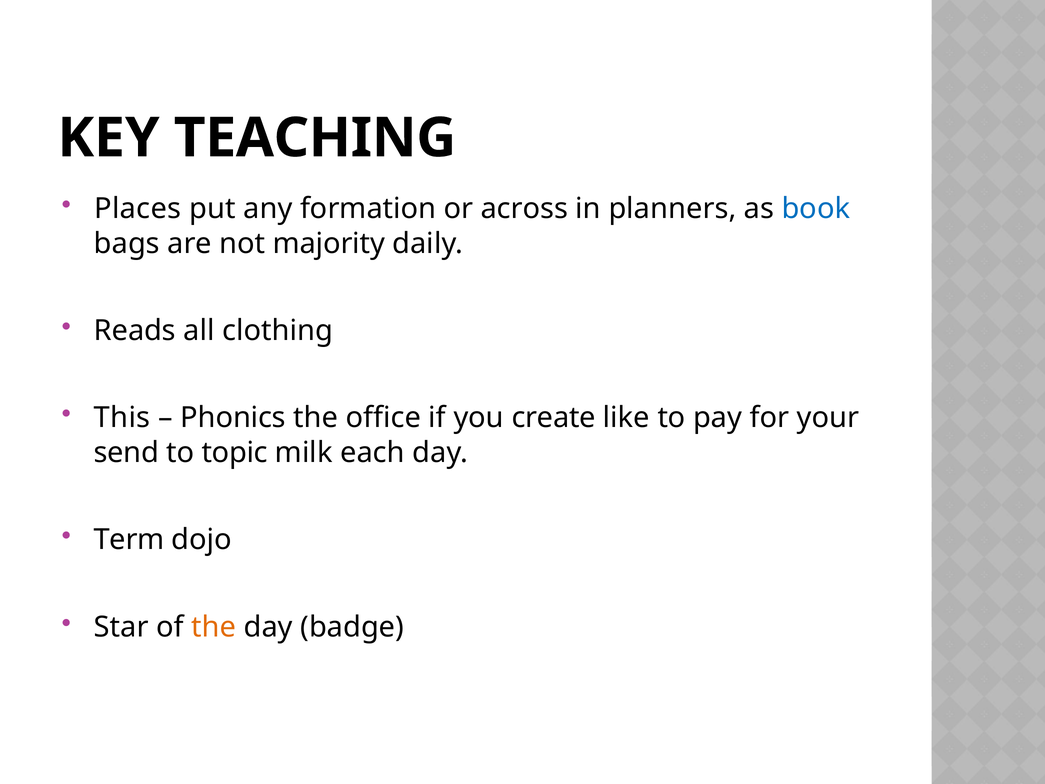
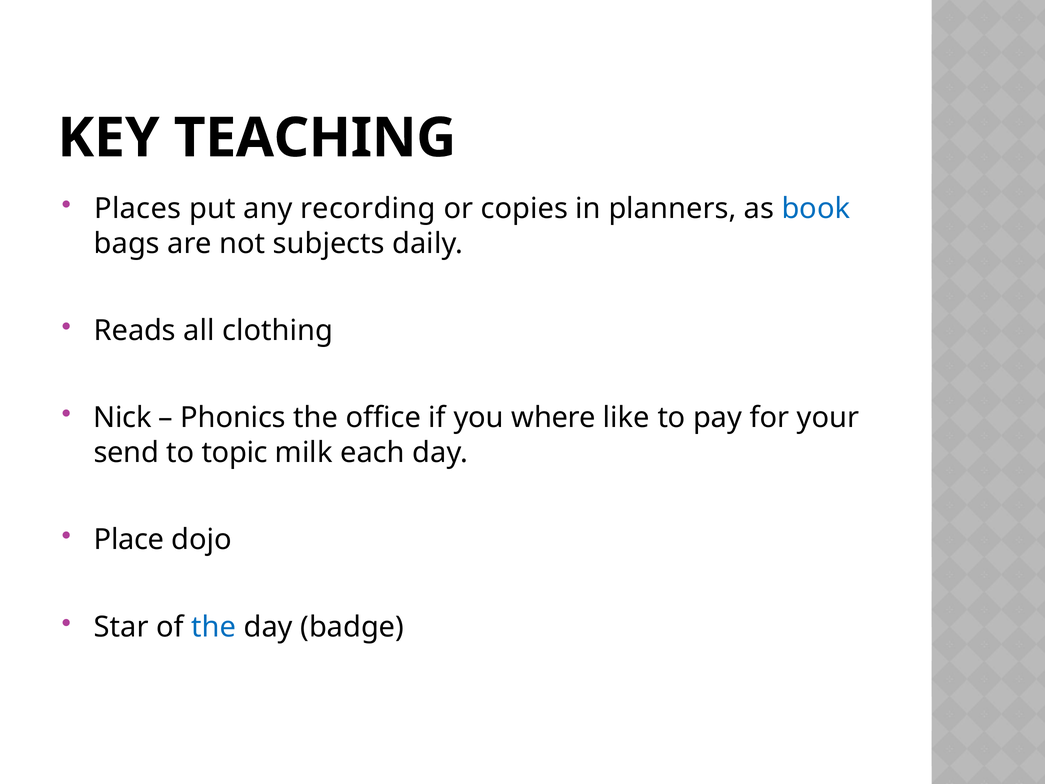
formation: formation -> recording (368, 209)
across: across -> copies (524, 209)
majority: majority -> subjects (329, 243)
This: This -> Nick (122, 418)
create: create -> where (554, 418)
Term: Term -> Place (129, 540)
the colour: orange -> blue (214, 627)
